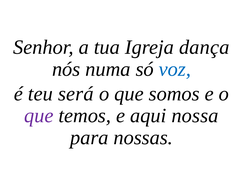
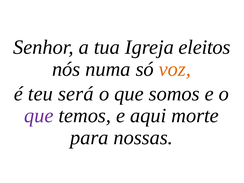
dança: dança -> eleitos (204, 47)
voz colour: blue -> orange (175, 69)
nossa: nossa -> morte (195, 116)
